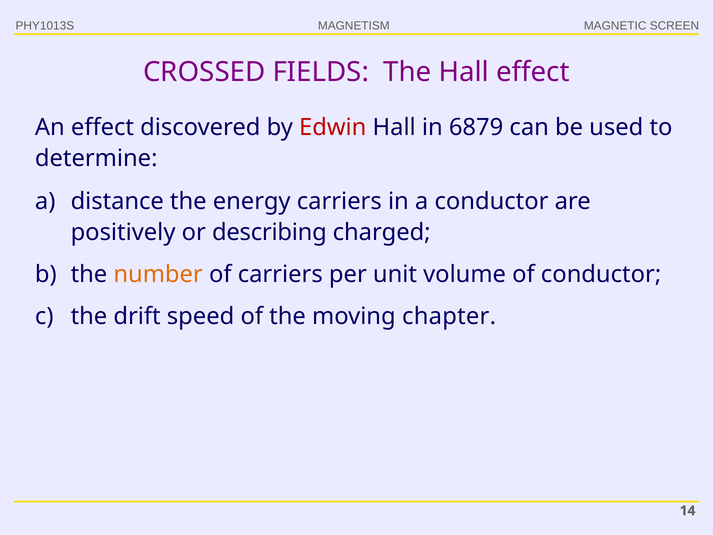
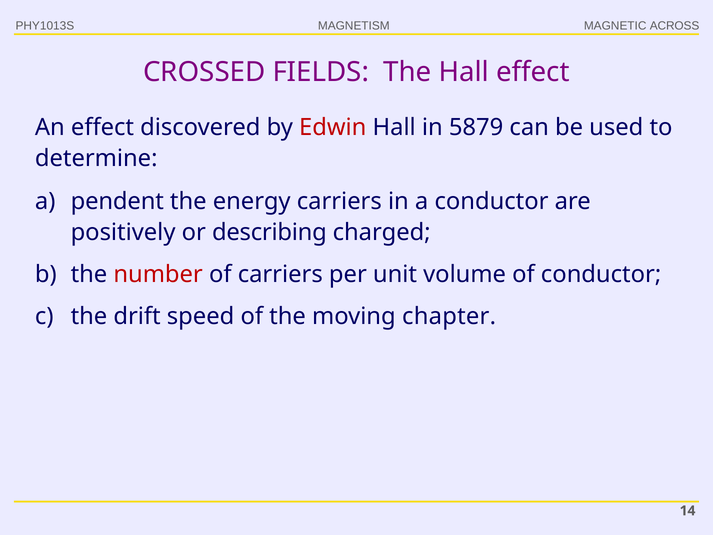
SCREEN: SCREEN -> ACROSS (675, 26)
6879: 6879 -> 5879 (476, 127)
distance: distance -> pendent (117, 201)
number colour: orange -> red (158, 274)
